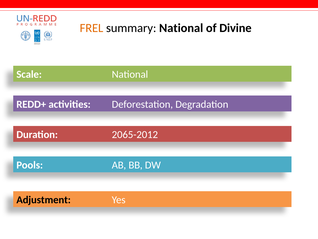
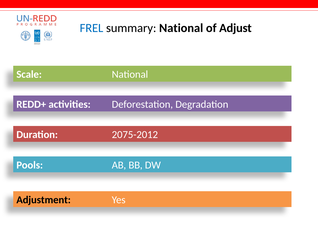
FREL colour: orange -> blue (92, 28)
Divine: Divine -> Adjust (235, 28)
2065-2012: 2065-2012 -> 2075-2012 (135, 134)
